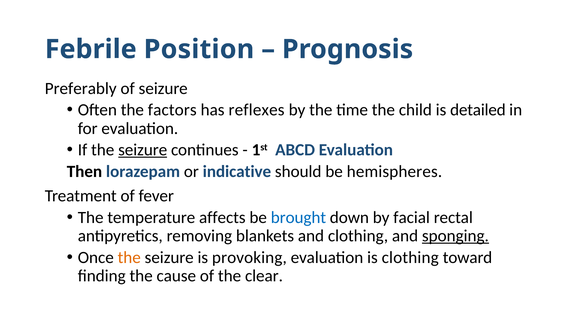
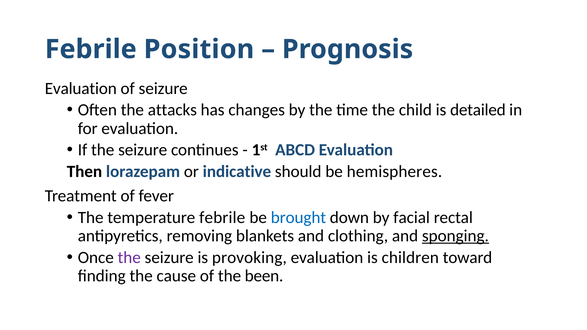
Preferably: Preferably -> Evaluation (81, 89)
factors: factors -> attacks (172, 110)
reflexes: reflexes -> changes (257, 110)
seizure underline: present -> none (143, 150)
temperature affects: affects -> febrile (222, 218)
the colour: orange -> purple (129, 258)
is clothing: clothing -> children (410, 258)
clear: clear -> been (264, 276)
